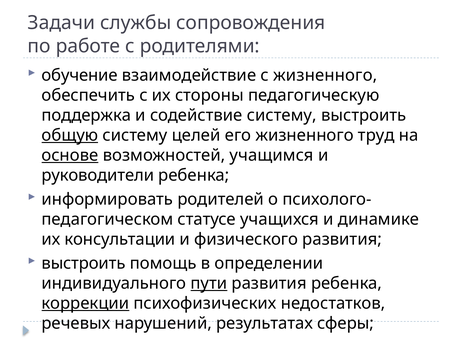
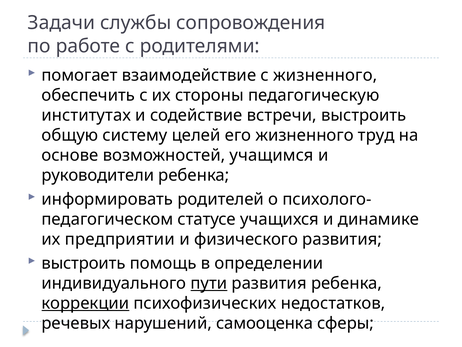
обучение: обучение -> помогает (79, 75)
поддержка: поддержка -> институтах (86, 115)
содействие систему: систему -> встречи (282, 115)
общую underline: present -> none (70, 135)
основе underline: present -> none (70, 155)
консультации: консультации -> предприятии (120, 239)
результатах: результатах -> самооценка (265, 323)
